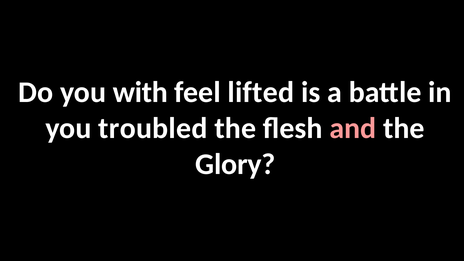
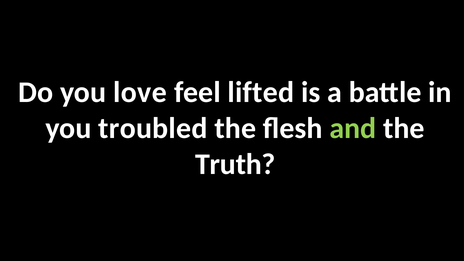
with: with -> love (140, 92)
and colour: pink -> light green (353, 128)
Glory: Glory -> Truth (235, 164)
